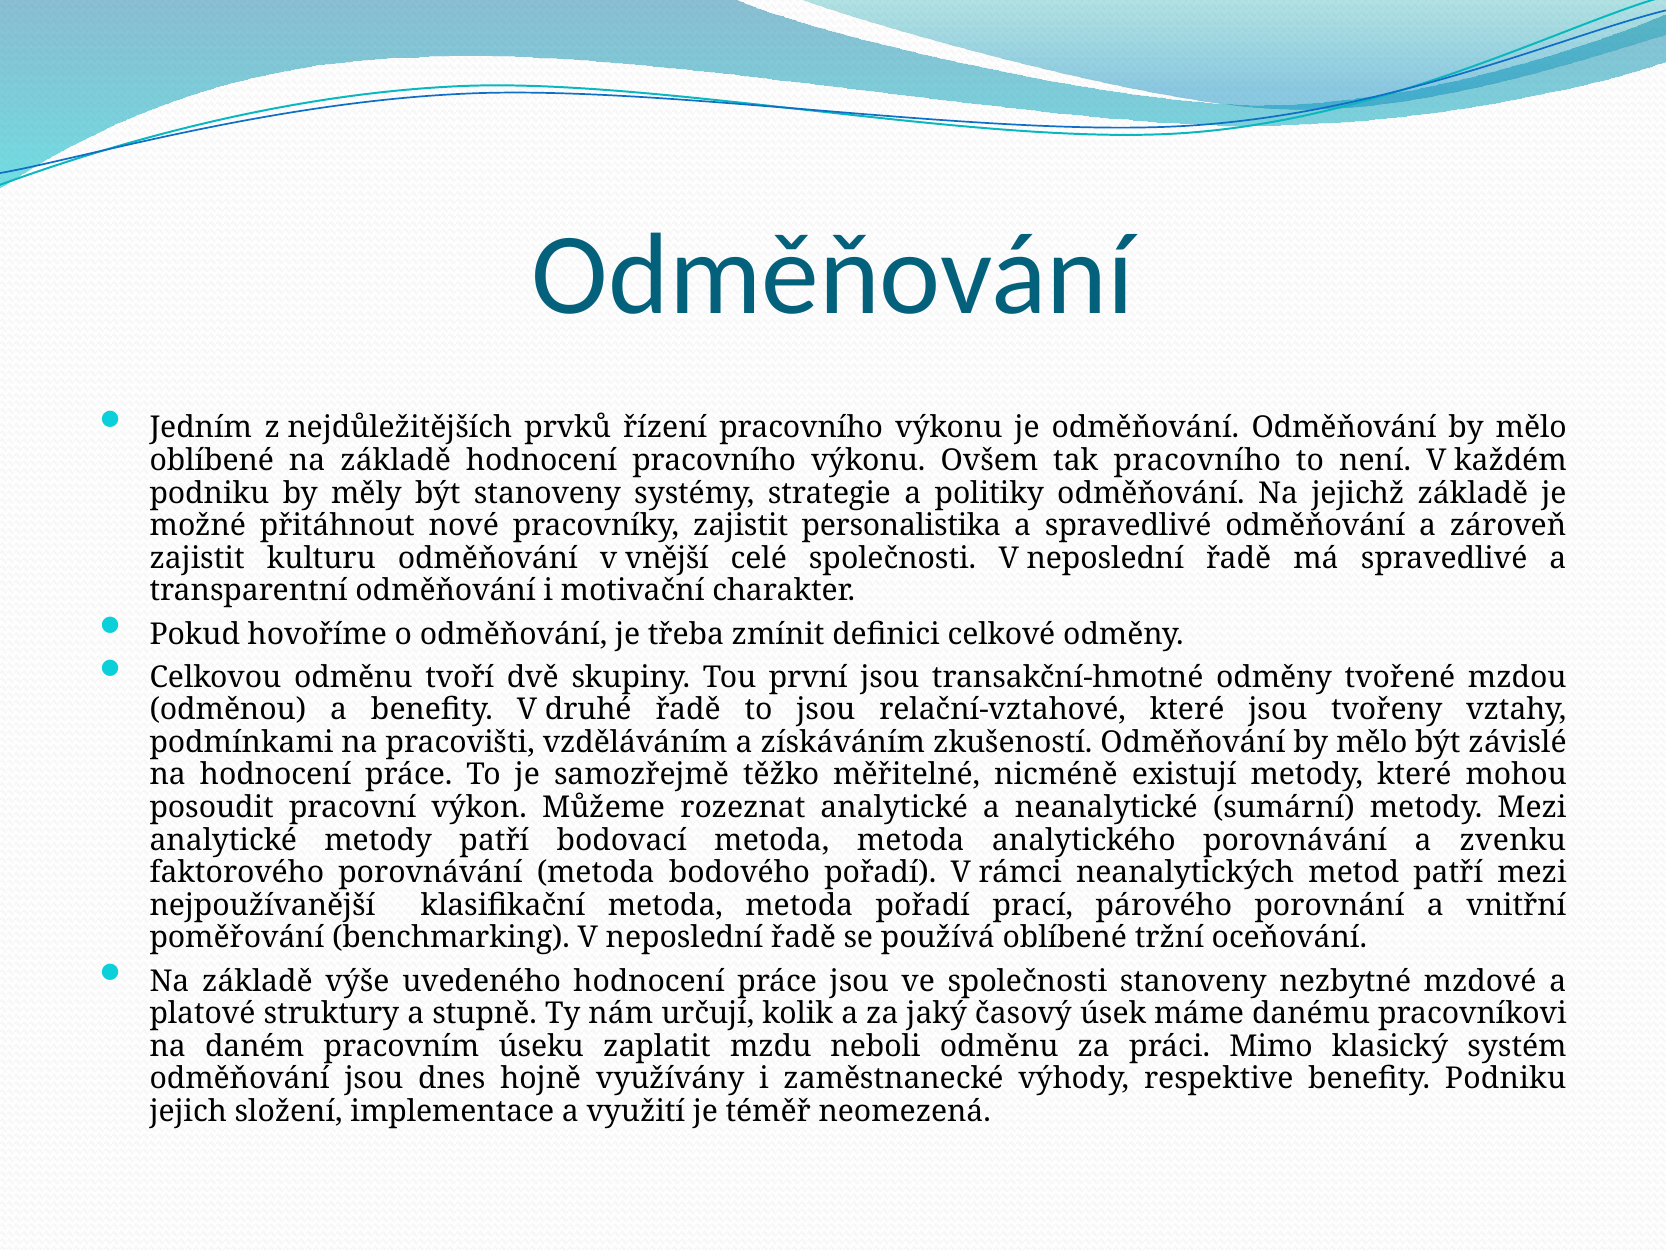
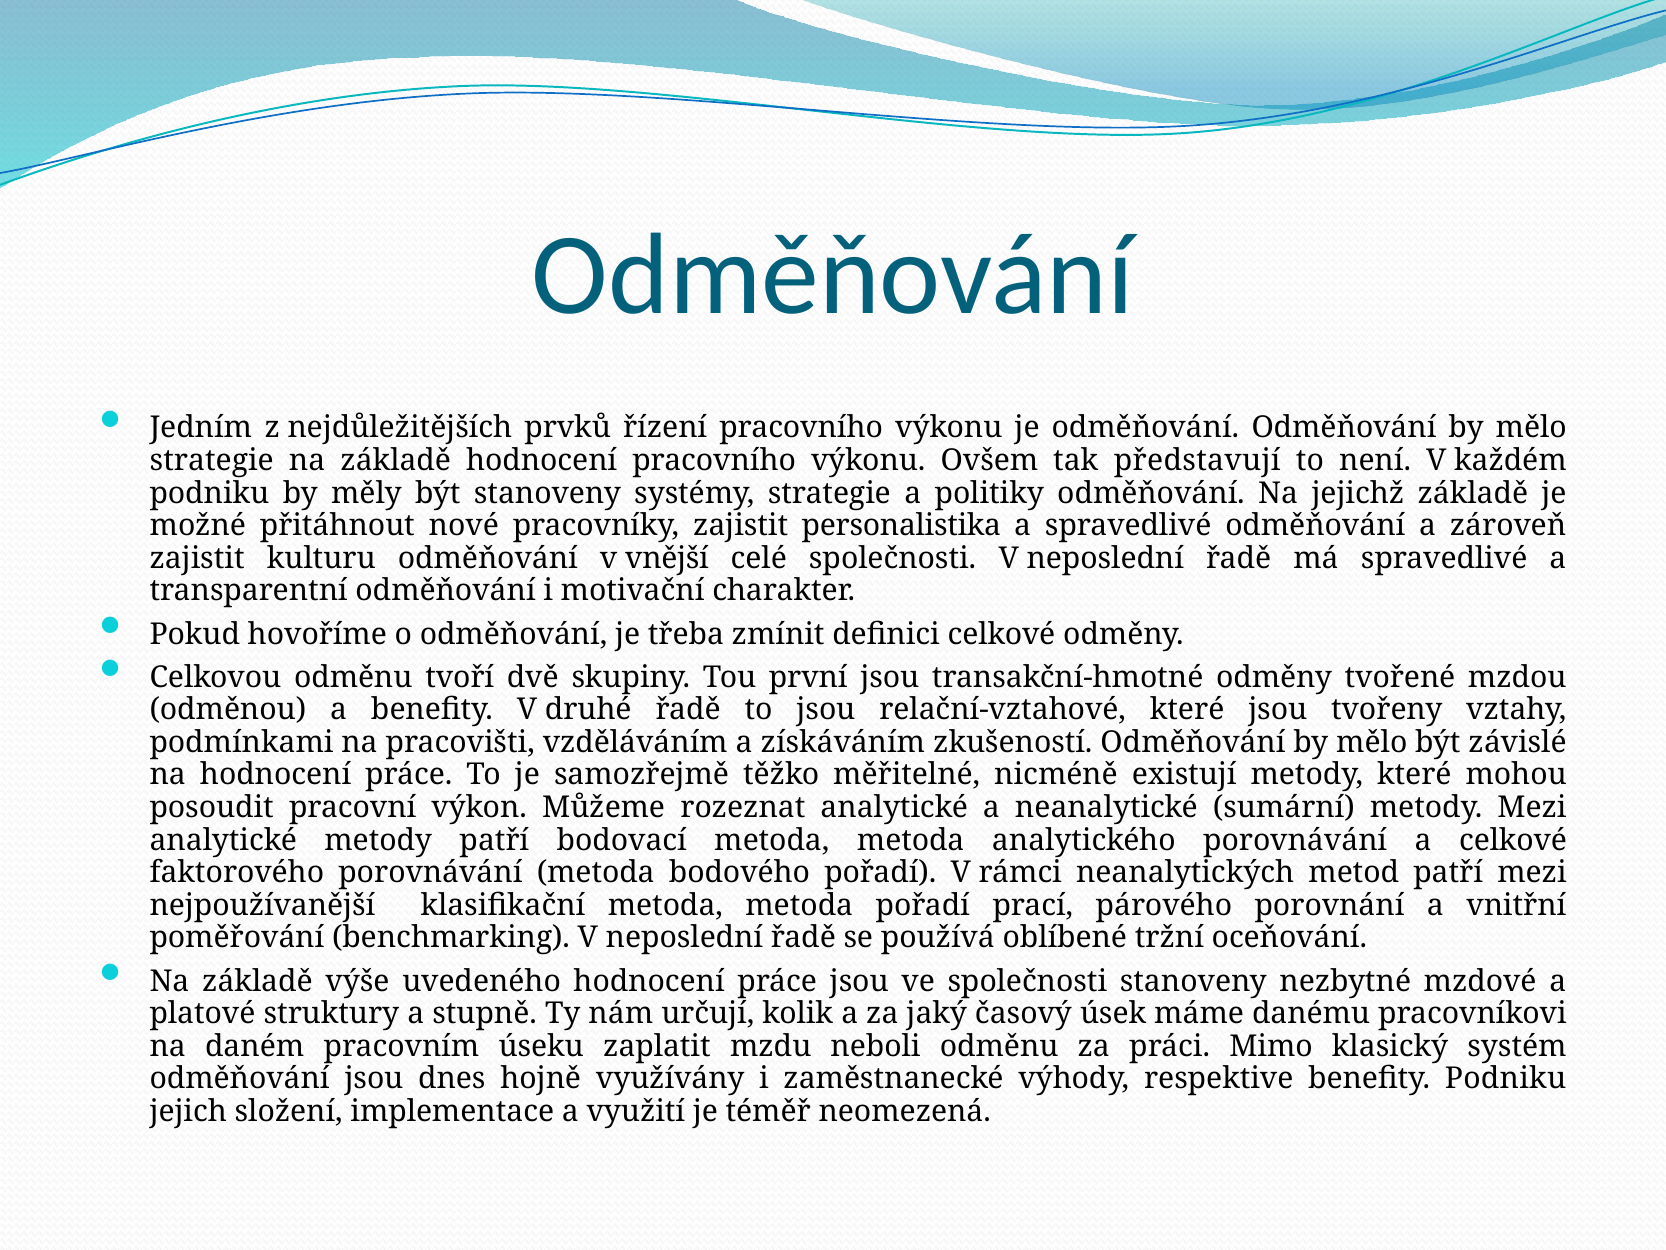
oblíbené: oblíbené -> strategie (212, 460)
tak pracovního: pracovního -> představují (1197, 460)
a zvenku: zvenku -> celkové (1513, 840)
